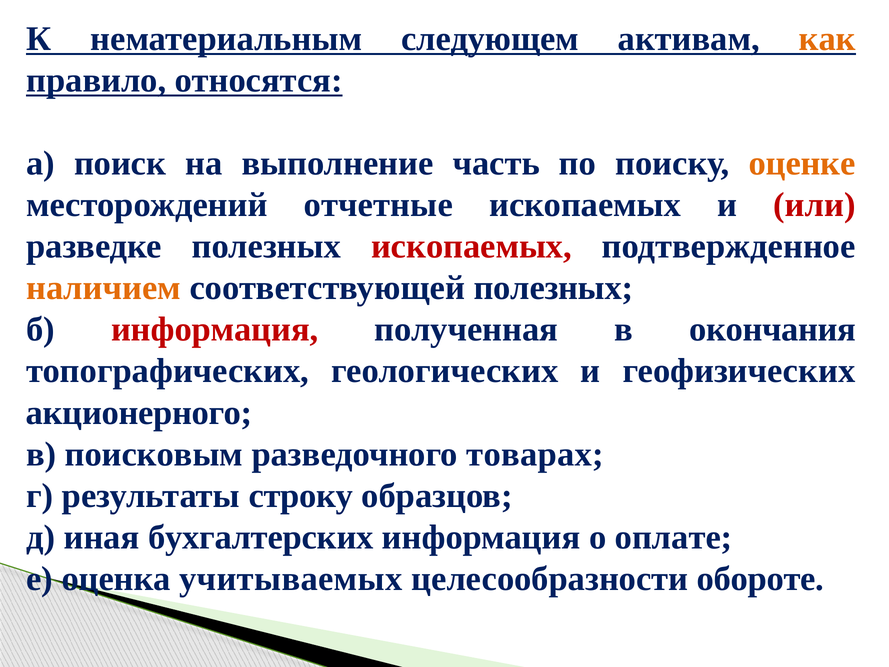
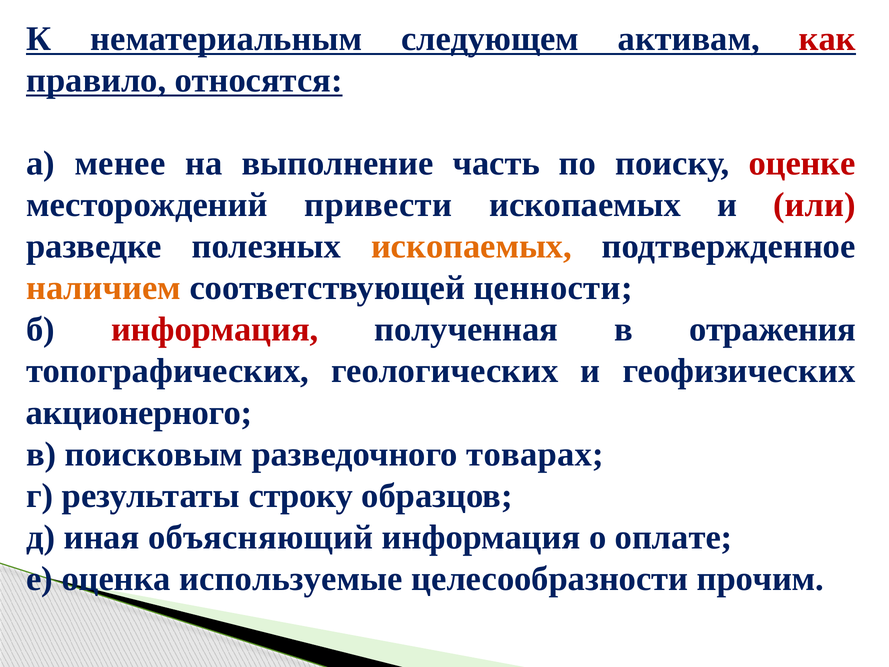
как colour: orange -> red (827, 39)
поиск: поиск -> менее (120, 163)
оценке colour: orange -> red (802, 163)
отчетные: отчетные -> привести (378, 205)
ископаемых colour: red -> orange (471, 246)
соответствующей полезных: полезных -> ценности (553, 288)
окончания: окончания -> отражения (773, 329)
бухгалтерских: бухгалтерских -> объясняющий (261, 537)
учитываемых: учитываемых -> используемые (291, 578)
обороте: обороте -> прочим (760, 578)
